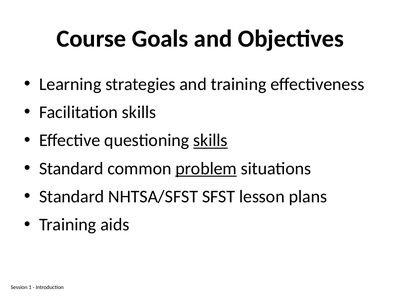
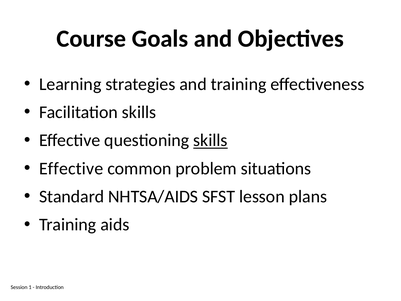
Standard: Standard -> Effective (71, 168)
problem underline: present -> none (206, 168)
NHTSA/SFST: NHTSA/SFST -> NHTSA/AIDS (153, 196)
